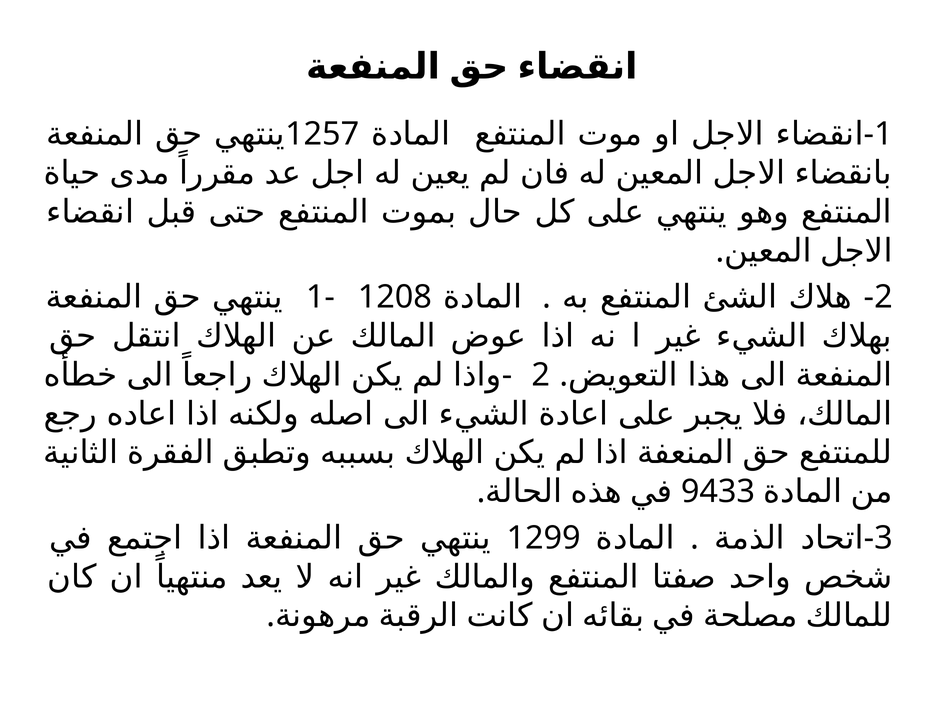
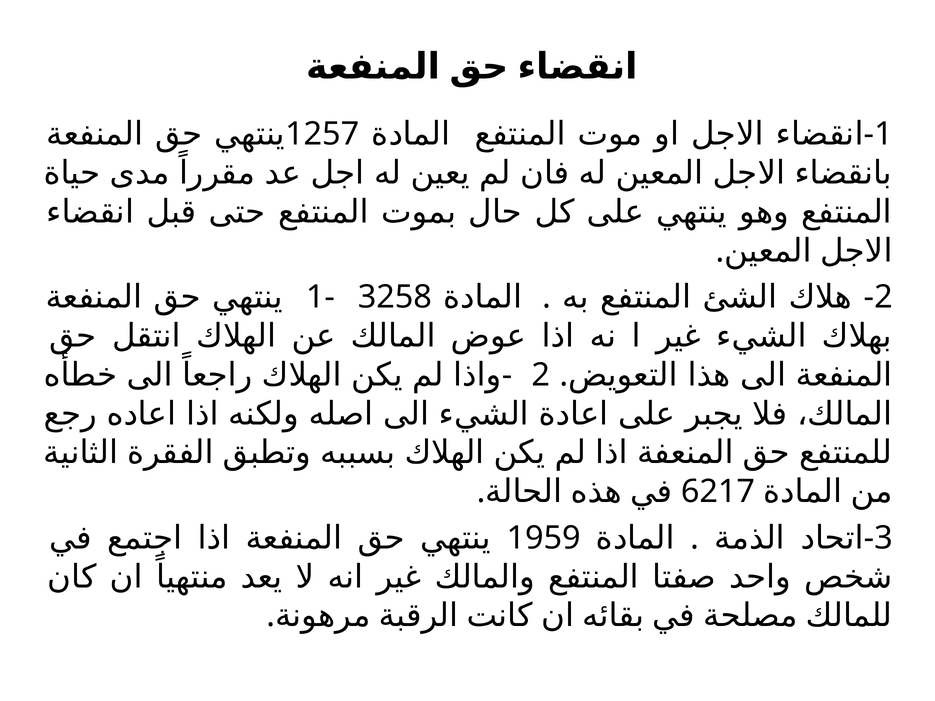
1208: 1208 -> 3258 (395, 297)
9433: 9433 -> 6217 (718, 492)
1299: 1299 -> 1959 (544, 538)
